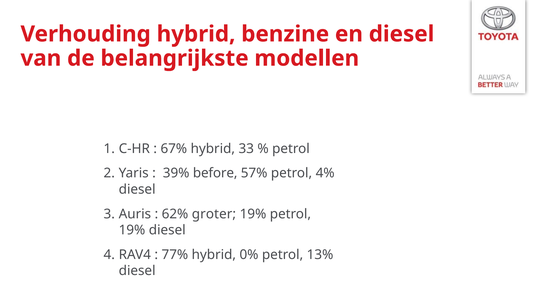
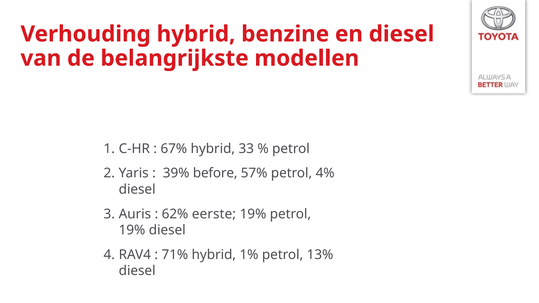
groter: groter -> eerste (214, 214)
77%: 77% -> 71% (175, 255)
0%: 0% -> 1% (249, 255)
